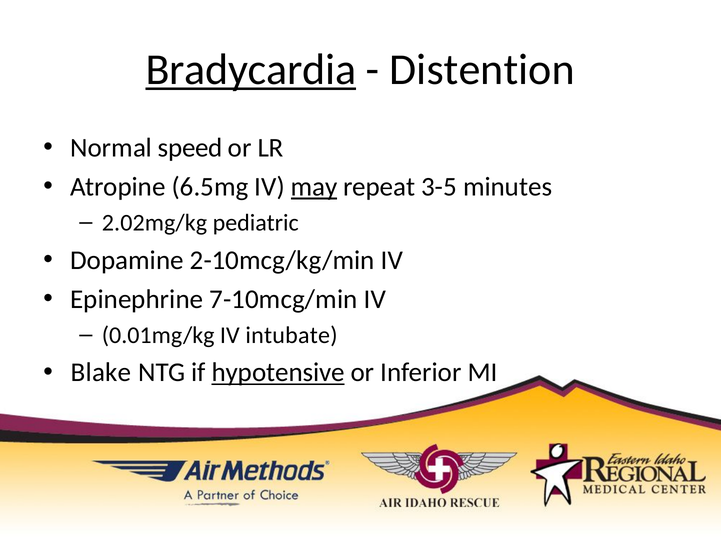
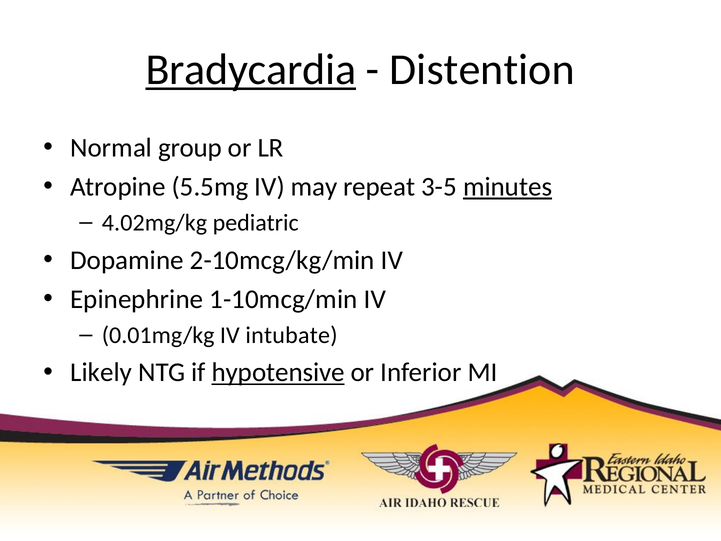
speed: speed -> group (190, 148)
6.5mg: 6.5mg -> 5.5mg (210, 187)
may underline: present -> none (314, 187)
minutes underline: none -> present (508, 187)
2.02mg/kg: 2.02mg/kg -> 4.02mg/kg (154, 223)
7-10mcg/min: 7-10mcg/min -> 1-10mcg/min (283, 299)
Blake: Blake -> Likely (101, 372)
